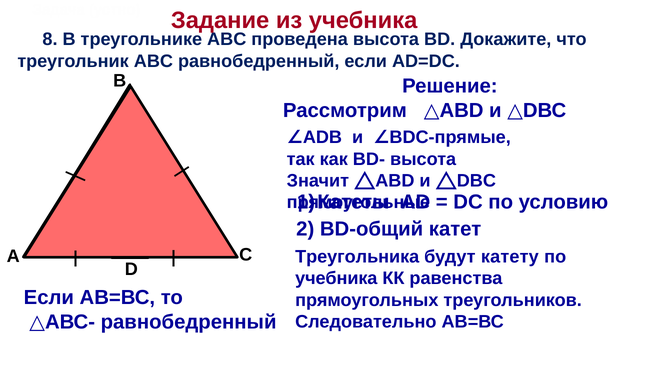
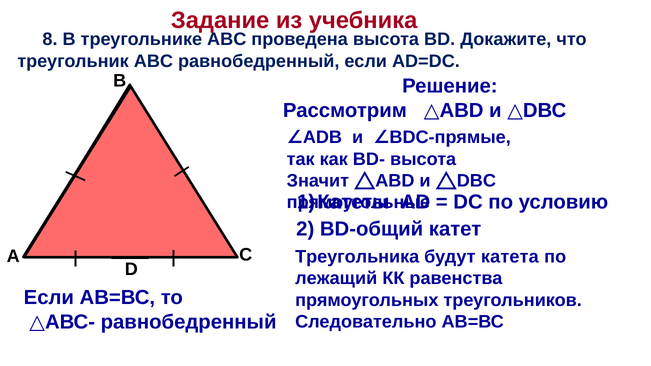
катету: катету -> катета (510, 257)
учебника: учебника -> лежащий (336, 279)
